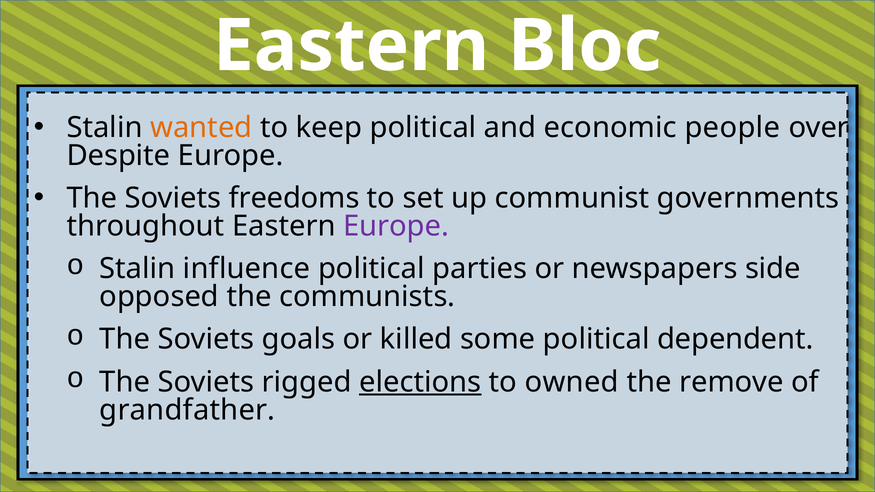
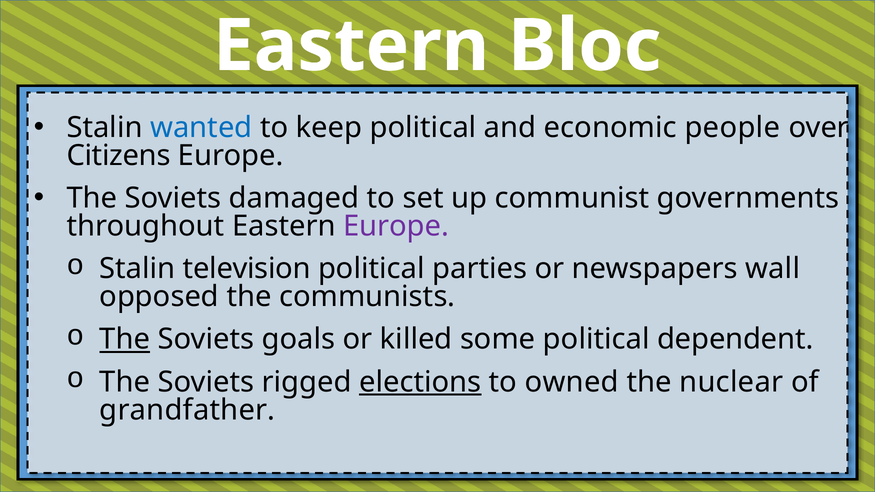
wanted colour: orange -> blue (201, 128)
Despite: Despite -> Citizens (119, 156)
freedoms: freedoms -> damaged (294, 198)
influence: influence -> television (247, 269)
side: side -> wall (773, 269)
The underline: none -> present (125, 340)
remove: remove -> nuclear (731, 382)
